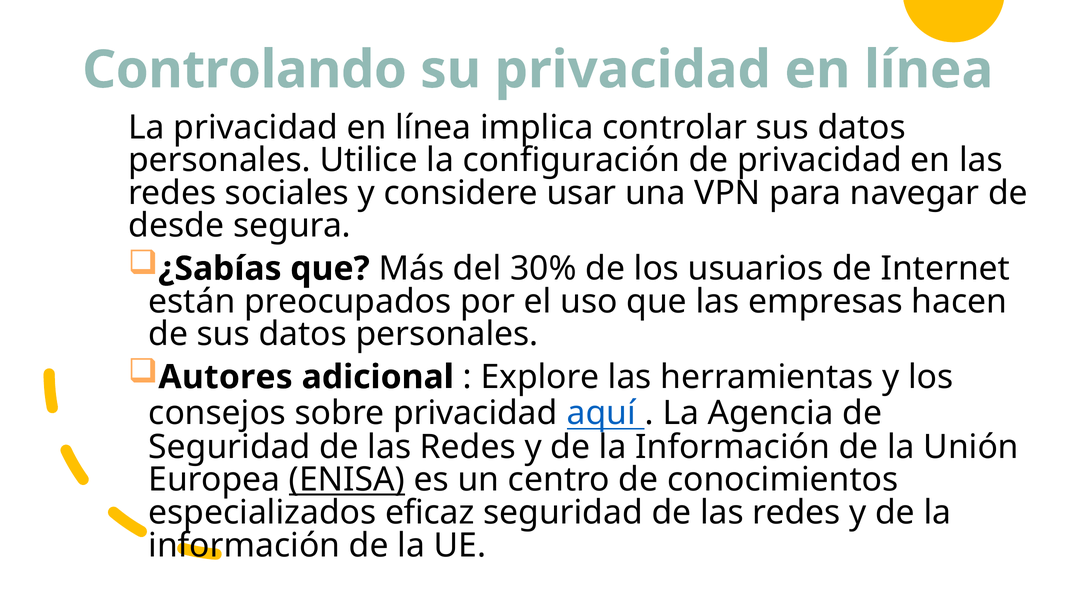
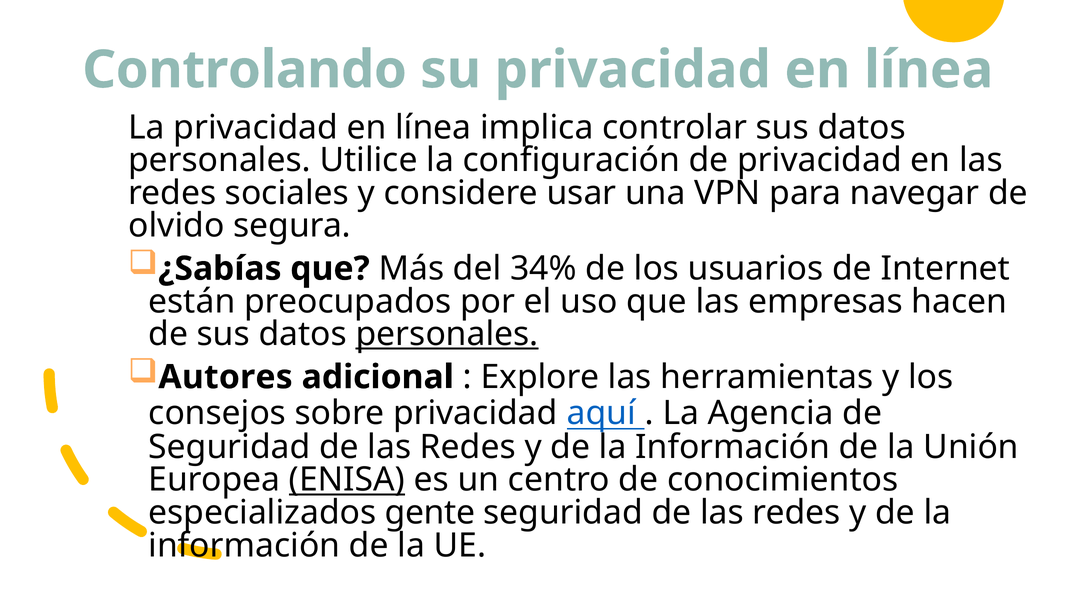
desde: desde -> olvido (176, 226)
30%: 30% -> 34% (543, 269)
personales underline: none -> present (447, 334)
eficaz: eficaz -> gente (430, 513)
